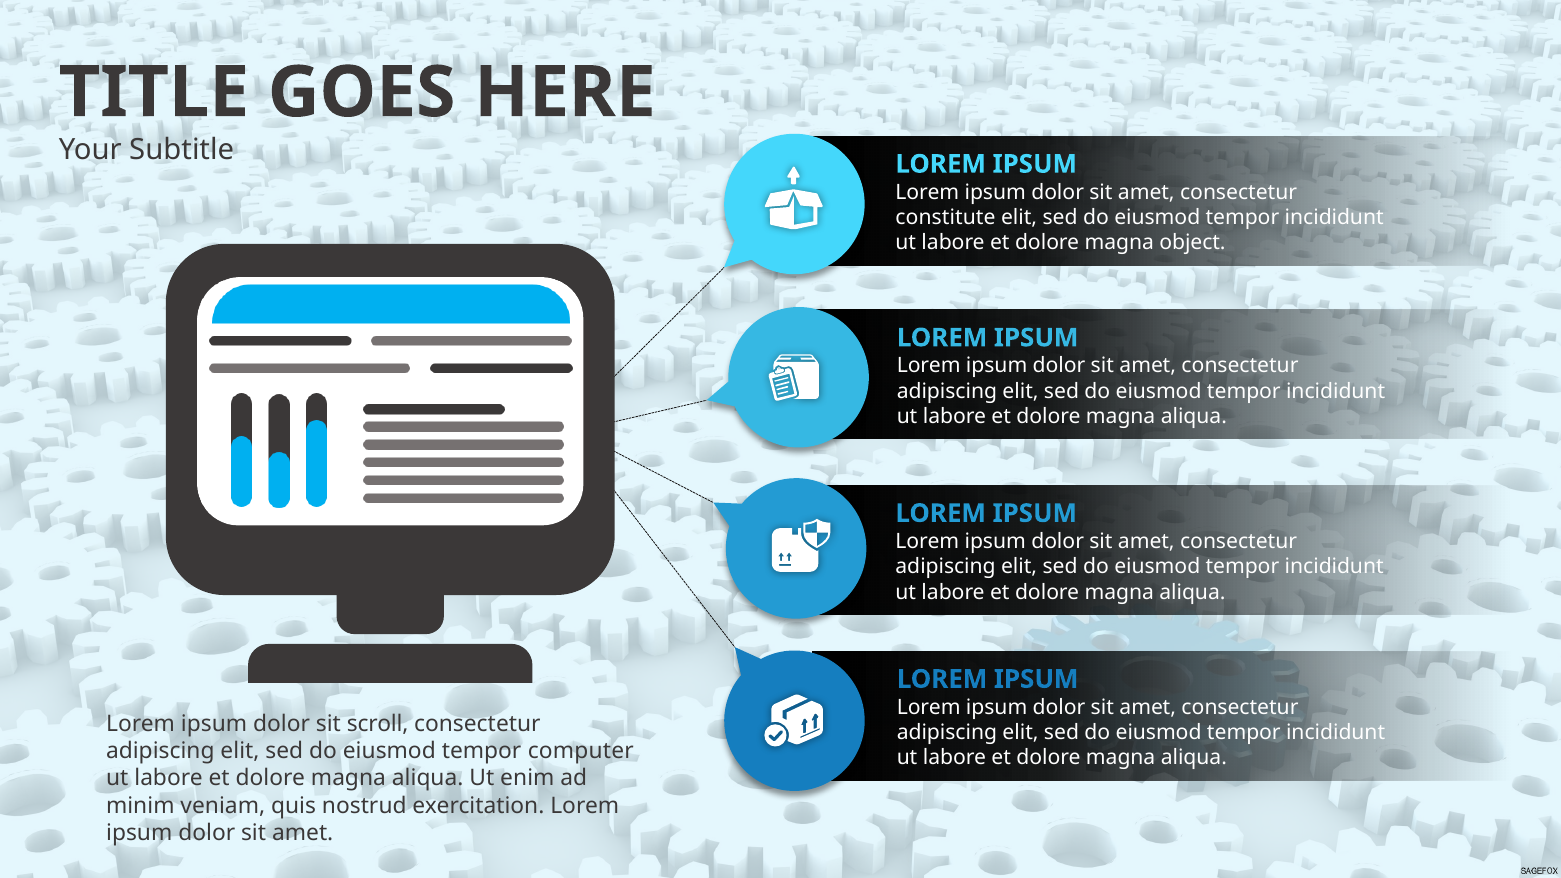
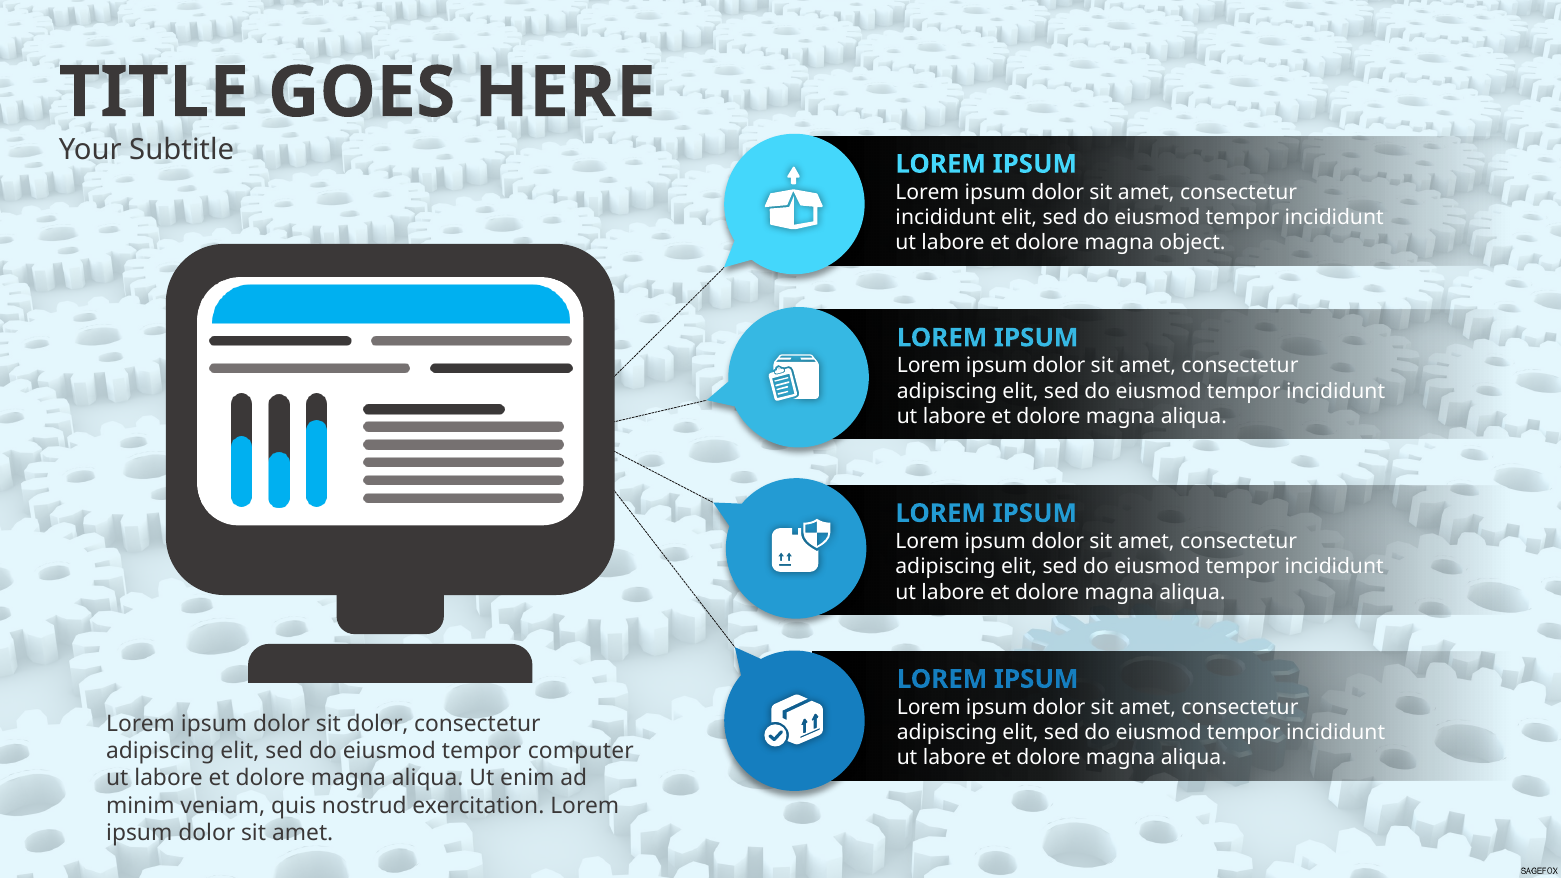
constitute: constitute -> incididunt (946, 217)
sit scroll: scroll -> dolor (378, 724)
